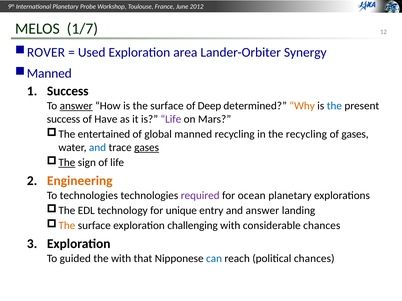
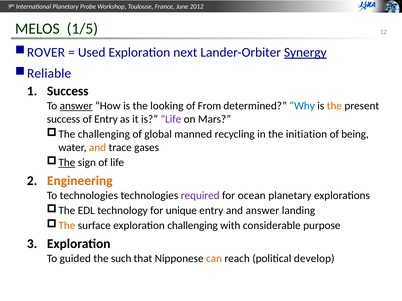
1/7: 1/7 -> 1/5 (82, 29)
area: area -> next (185, 52)
Synergy underline: none -> present (305, 52)
Manned: Manned -> Reliable (49, 74)
is the surface: surface -> looking (167, 106)
Deep: Deep -> From (209, 106)
Why colour: orange -> blue (302, 106)
the colour: blue -> orange (334, 106)
of Have: Have -> Entry (106, 119)
The entertained: entertained -> challenging (104, 134)
the recycling: recycling -> initiation (306, 134)
of gases: gases -> being (355, 134)
and colour: blue -> orange (98, 148)
gases underline: present -> none (147, 148)
considerable chances: chances -> purpose (322, 226)
the with: with -> such (121, 259)
can colour: blue -> orange (214, 259)
political chances: chances -> develop (314, 259)
